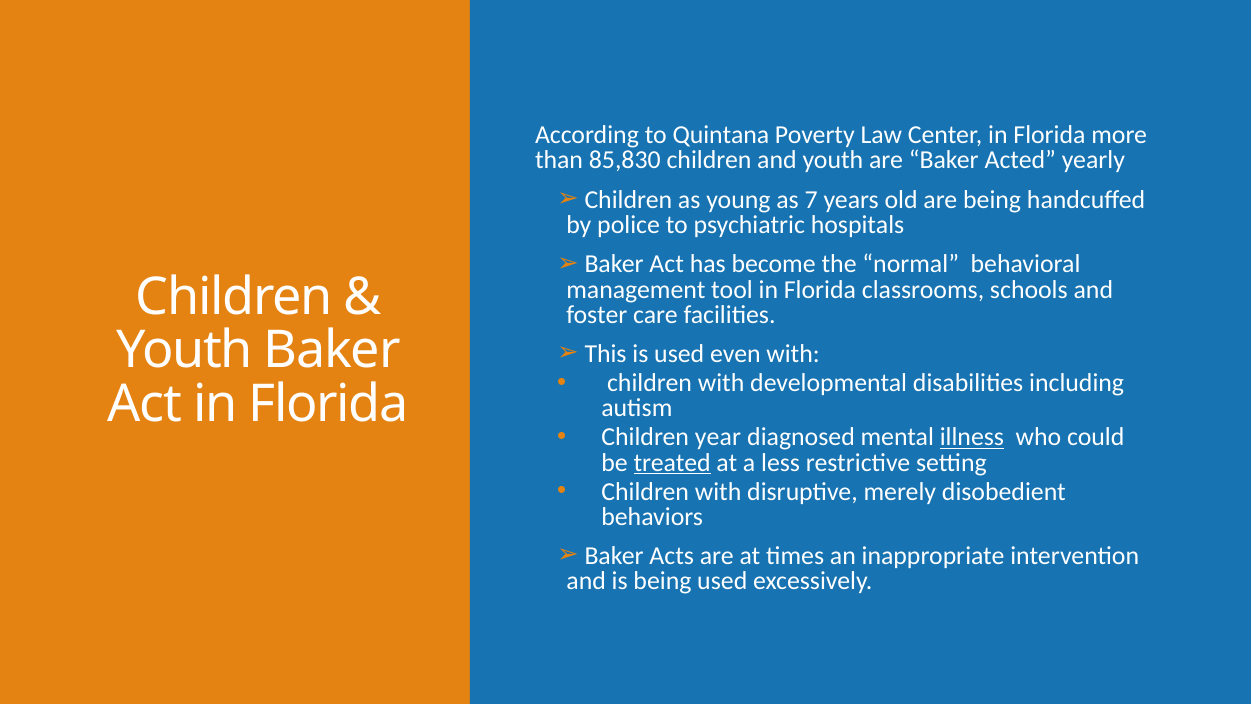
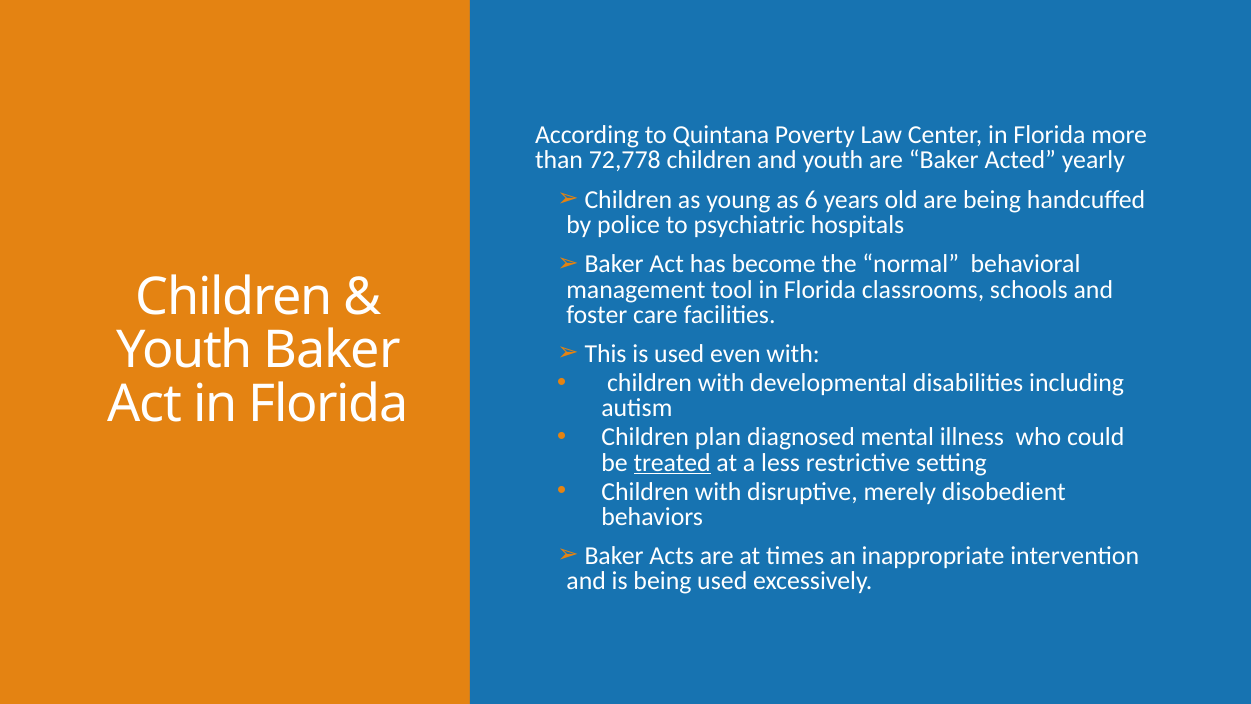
85,830: 85,830 -> 72,778 (625, 160)
7: 7 -> 6 (811, 200)
year: year -> plan (718, 437)
illness underline: present -> none (972, 437)
